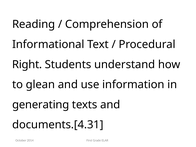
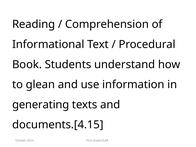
Right: Right -> Book (27, 64)
documents.[4.31: documents.[4.31 -> documents.[4.15 (58, 125)
